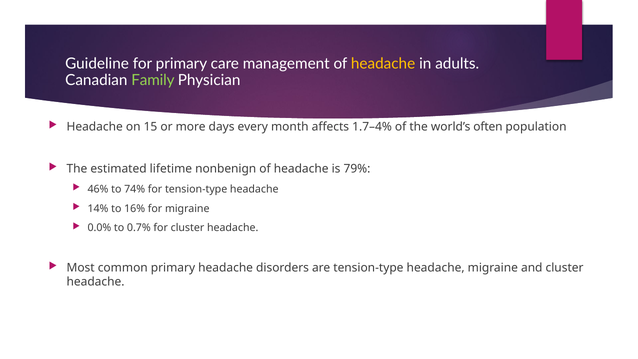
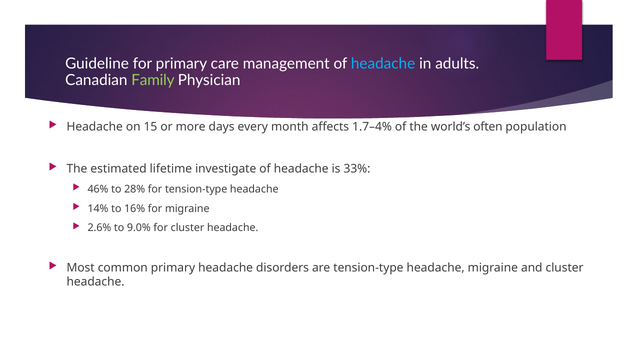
headache colour: yellow -> light blue (383, 64)
nonbenign: nonbenign -> investigate (226, 169)
79%: 79% -> 33% (357, 169)
74%: 74% -> 28% (135, 189)
0.0%: 0.0% -> 2.6% (99, 228)
0.7%: 0.7% -> 9.0% (139, 228)
